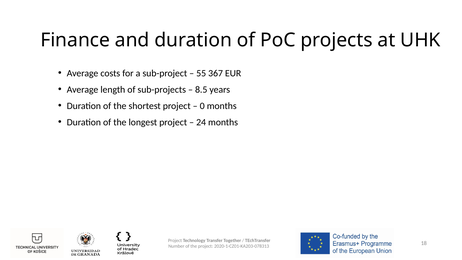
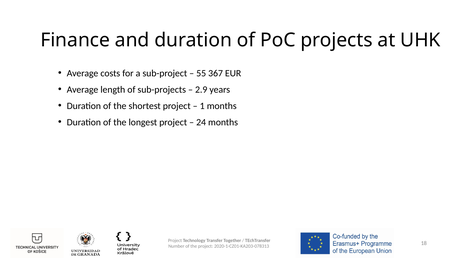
8.5: 8.5 -> 2.9 (201, 90)
0: 0 -> 1 (202, 106)
